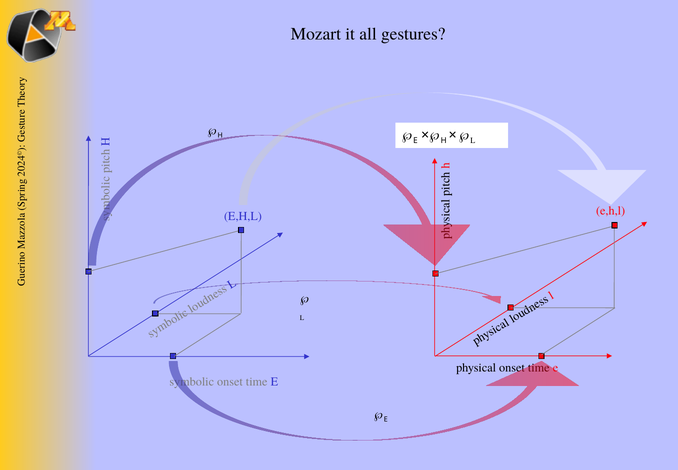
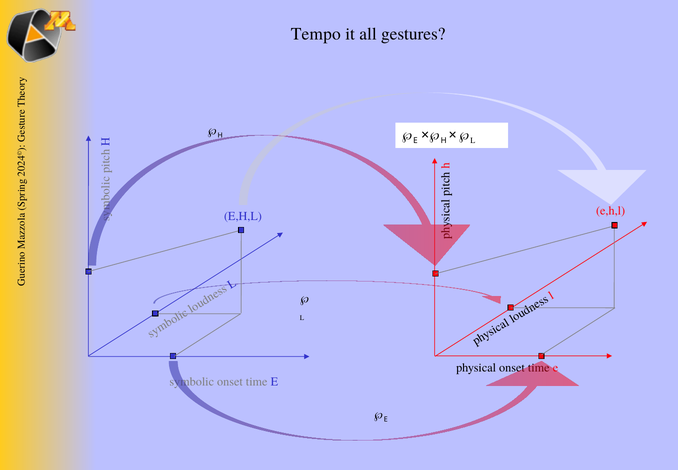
Mozart: Mozart -> Tempo (316, 34)
